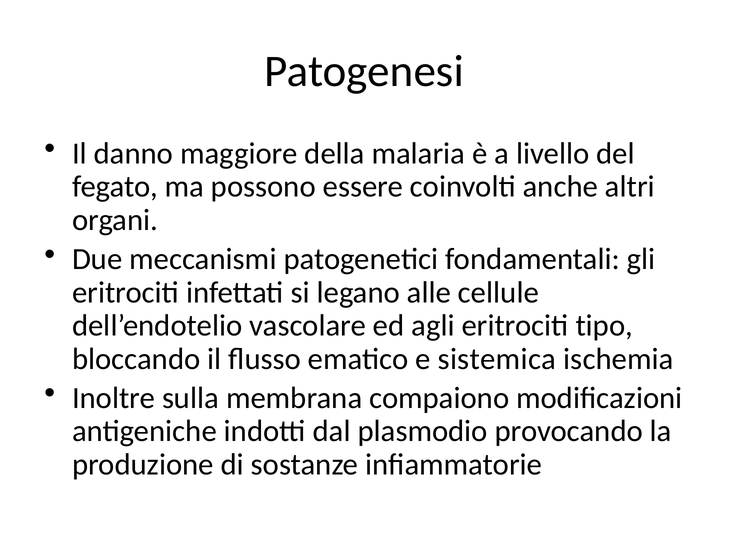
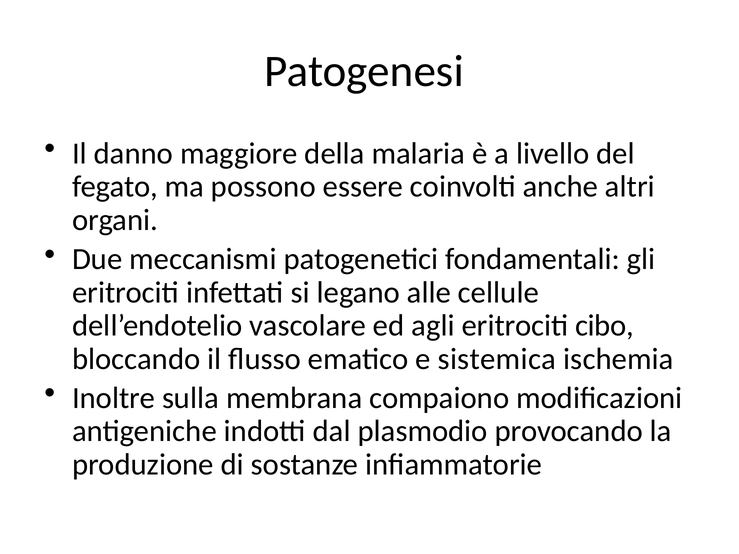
tipo: tipo -> cibo (604, 326)
